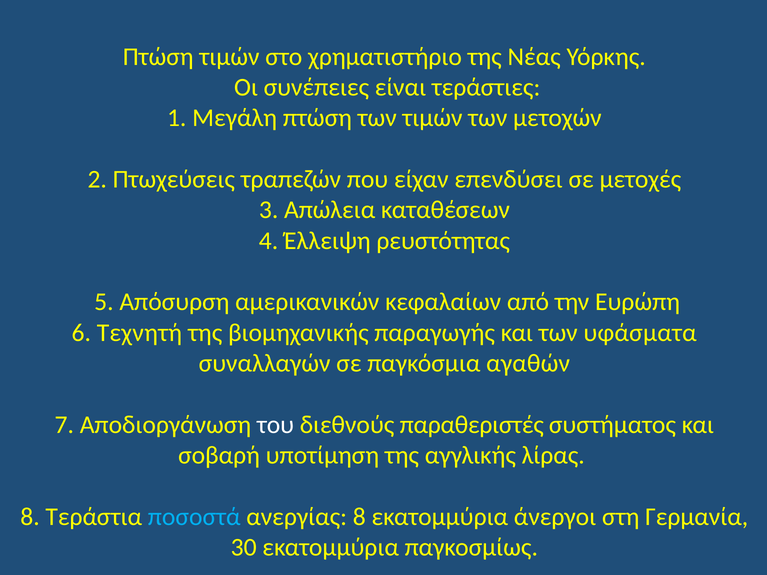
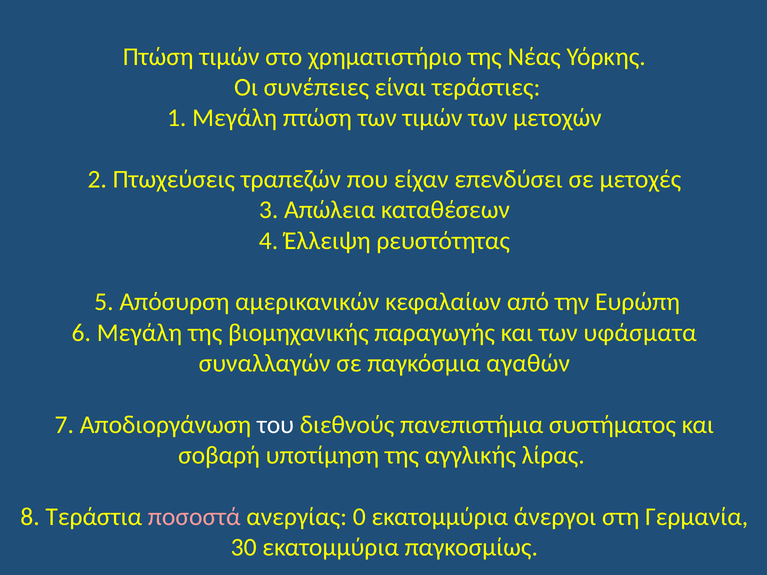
6 Τεχνητή: Τεχνητή -> Μεγάλη (139, 333)
παραθεριστές: παραθεριστές -> πανεπιστήμια (472, 425)
ποσοστά colour: light blue -> pink (194, 517)
ανεργίας 8: 8 -> 0 (359, 517)
